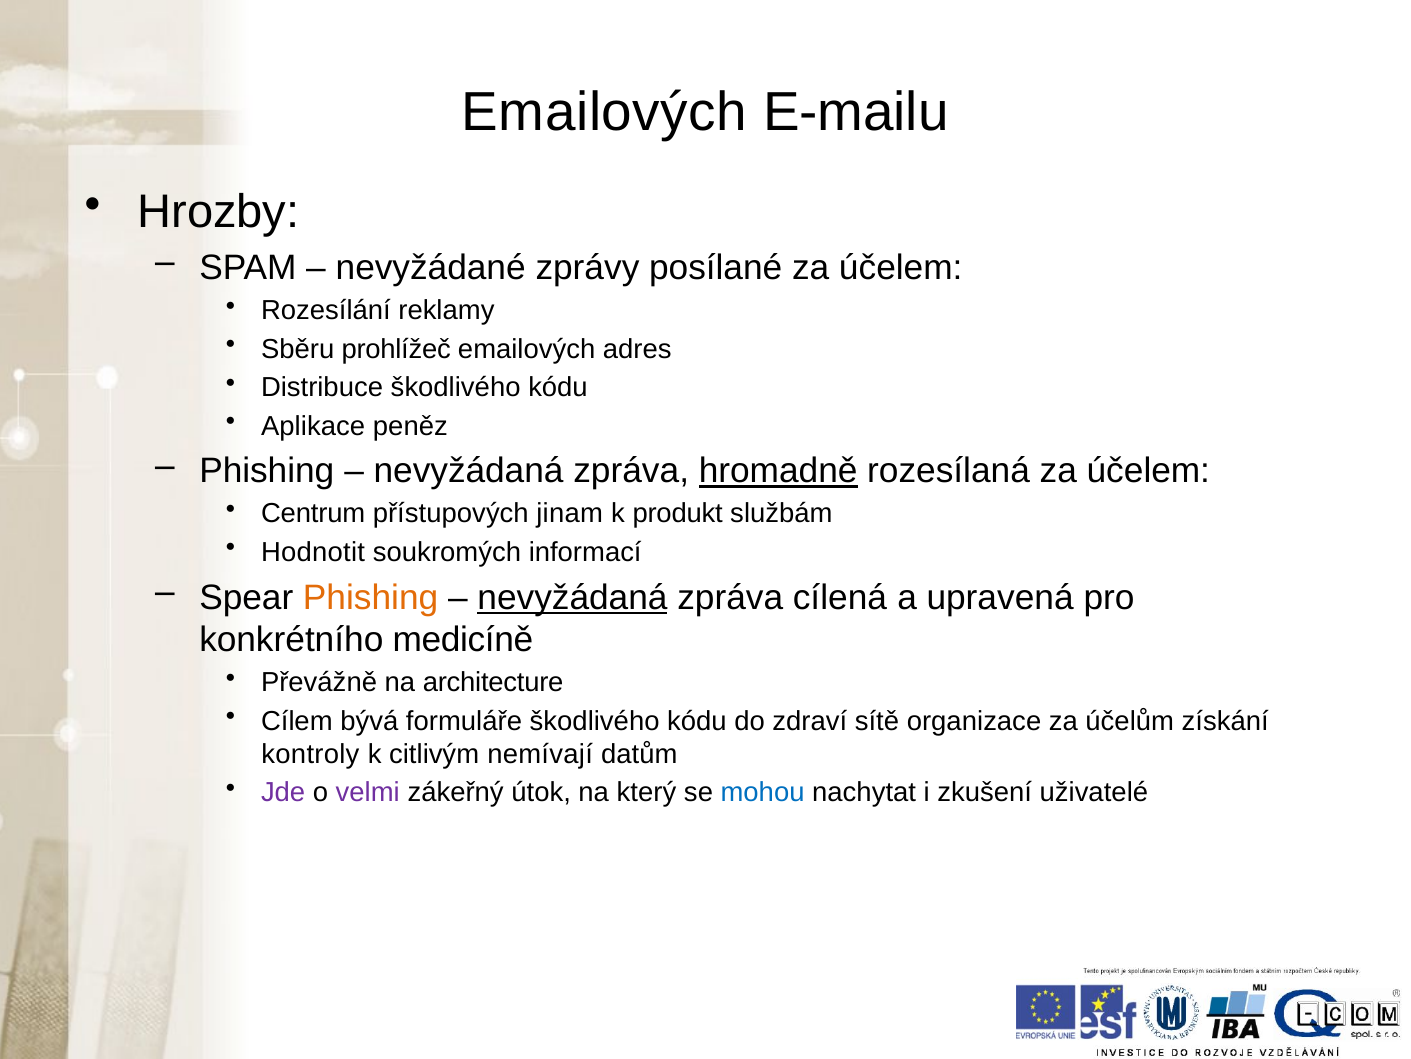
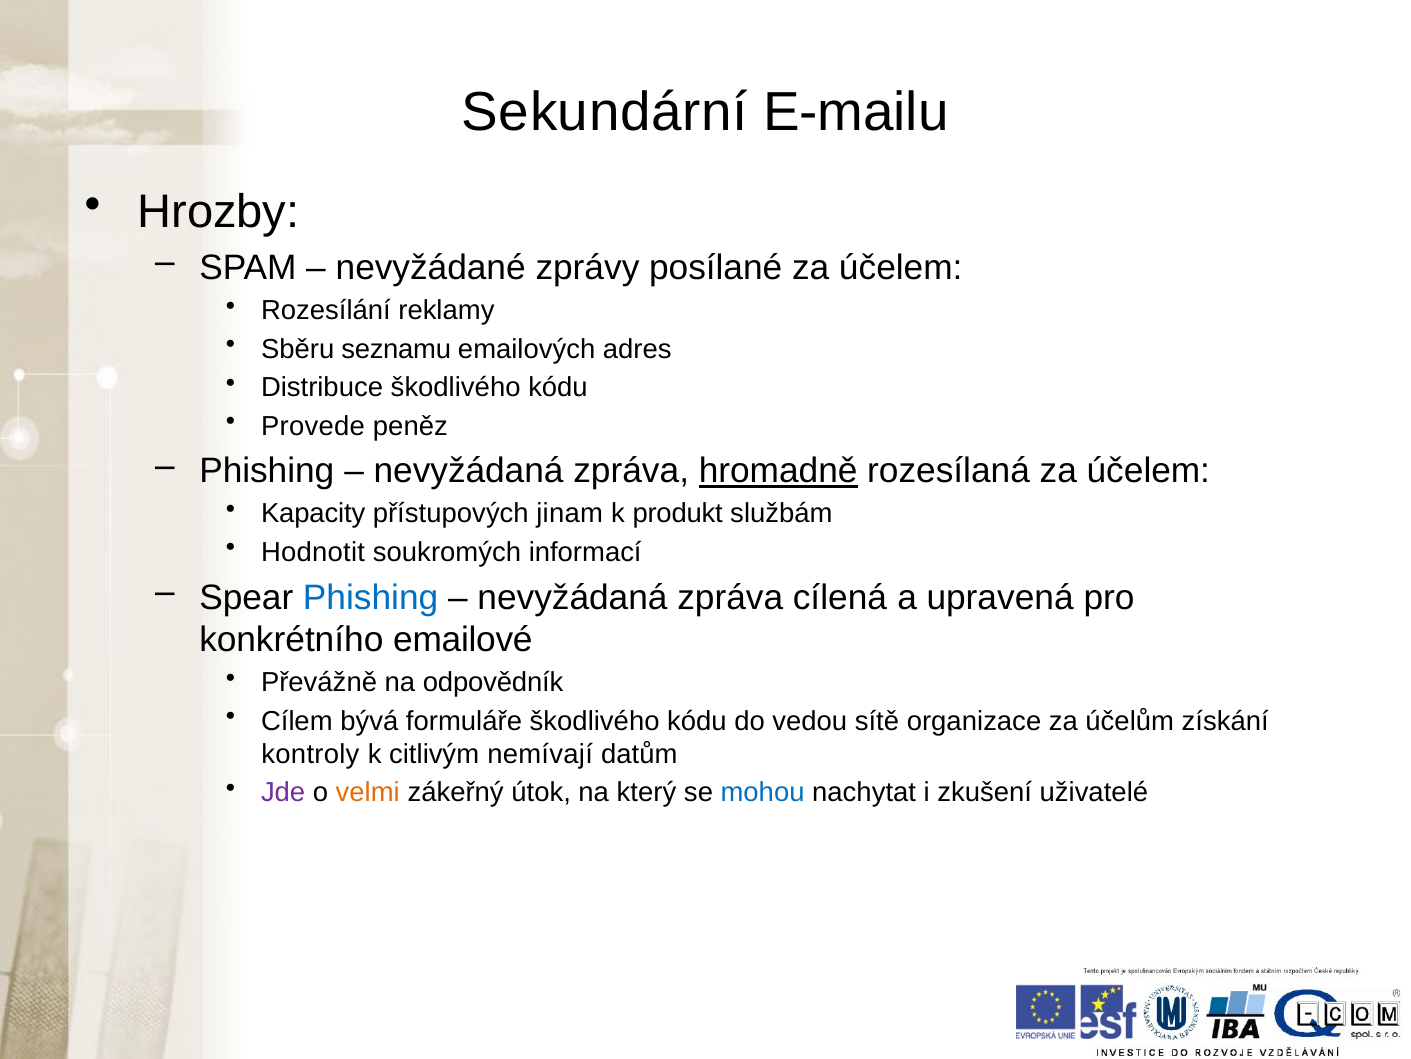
Emailových: Emailových -> Sekundární (605, 112)
prohlížeč: prohlížeč -> seznamu (396, 349)
Aplikace: Aplikace -> Provede (313, 426)
Centrum: Centrum -> Kapacity (313, 514)
Phishing colour: orange -> blue (371, 597)
nevyžádaná underline: present -> none (573, 597)
medicíně: medicíně -> emailové (463, 640)
architecture: architecture -> odpovědník (493, 682)
zdraví: zdraví -> vedou (810, 721)
velmi colour: purple -> orange (368, 792)
